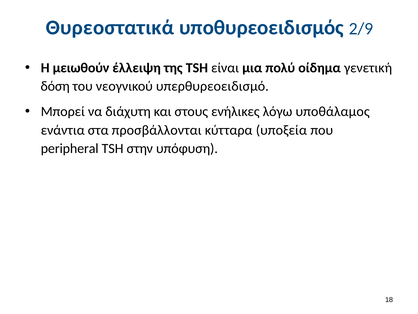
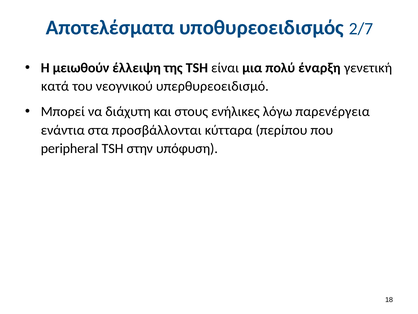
Θυρεοστατικά: Θυρεοστατικά -> Αποτελέσματα (110, 28)
2/9: 2/9 -> 2/7 (361, 29)
οίδημα: οίδημα -> έναρξη (319, 68)
δόση: δόση -> κατά (55, 86)
υποθάλαμος: υποθάλαμος -> παρενέργεια (333, 112)
υποξεία: υποξεία -> περίπου (281, 130)
